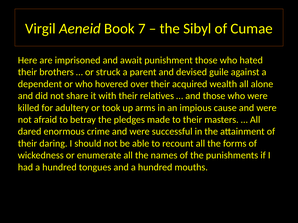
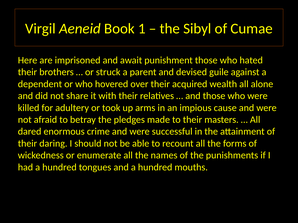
7: 7 -> 1 (142, 29)
